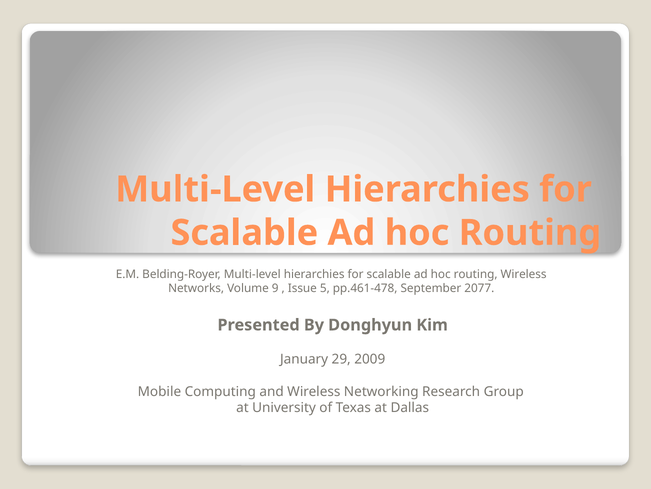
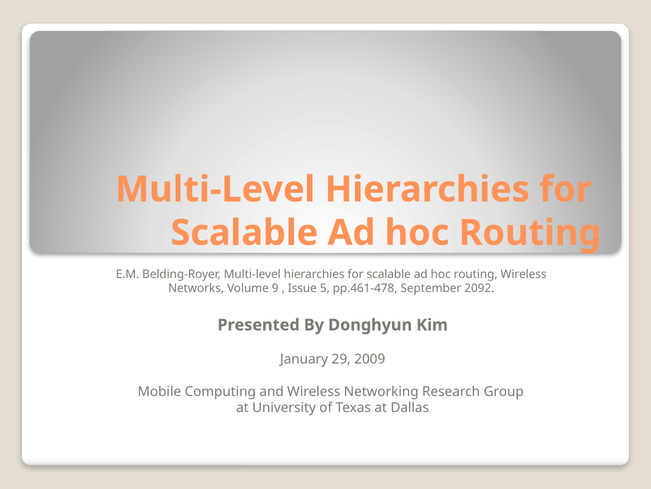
2077: 2077 -> 2092 (479, 288)
